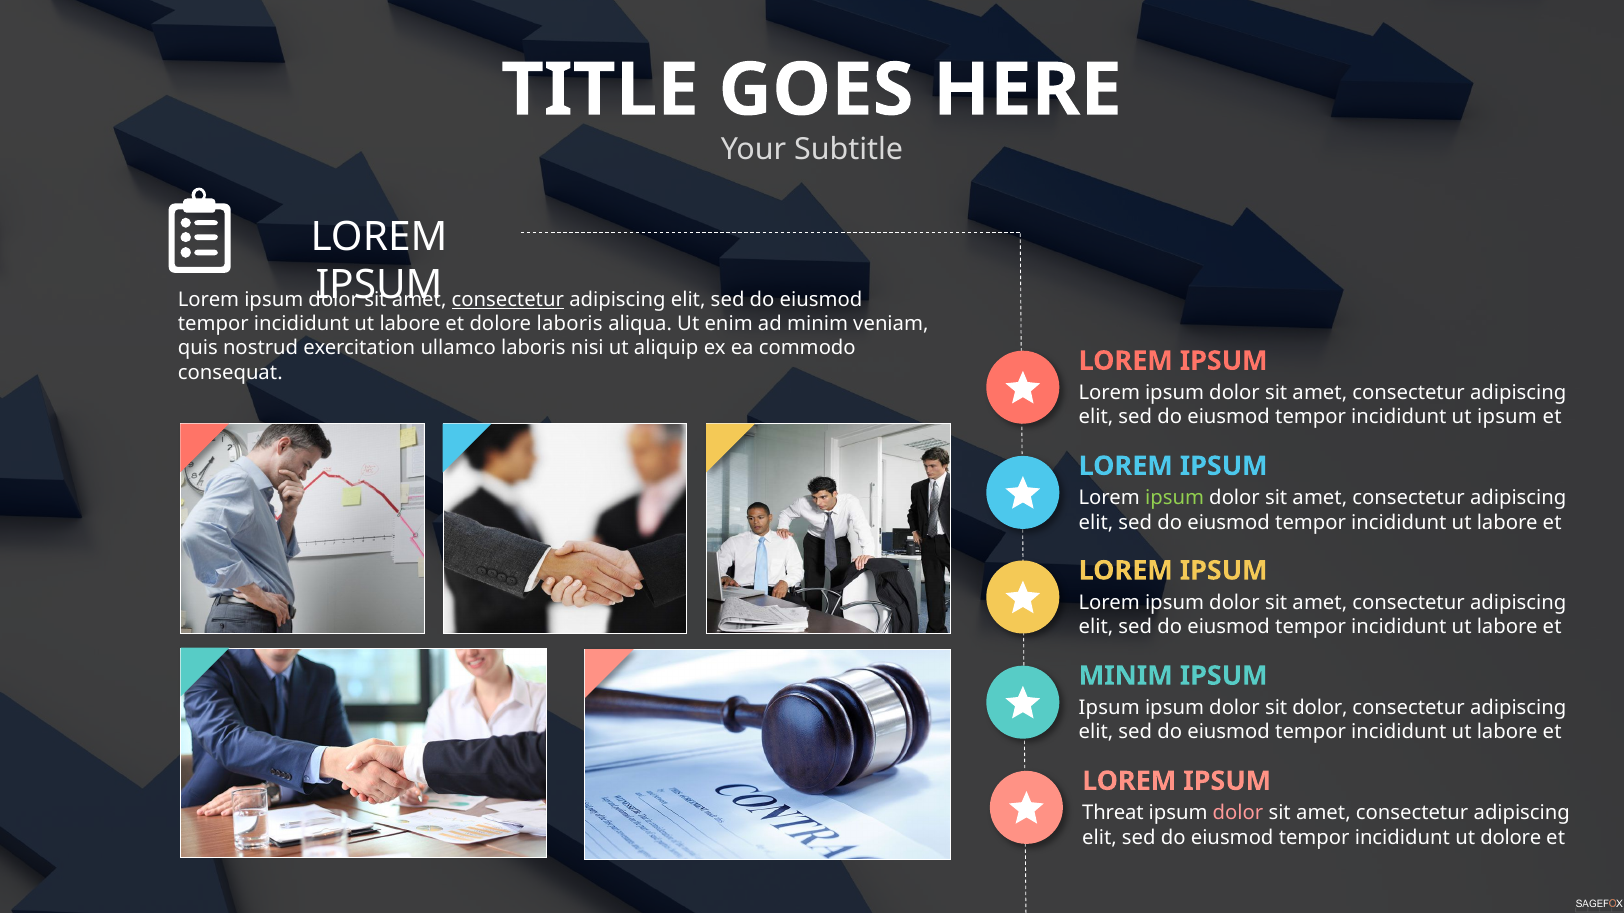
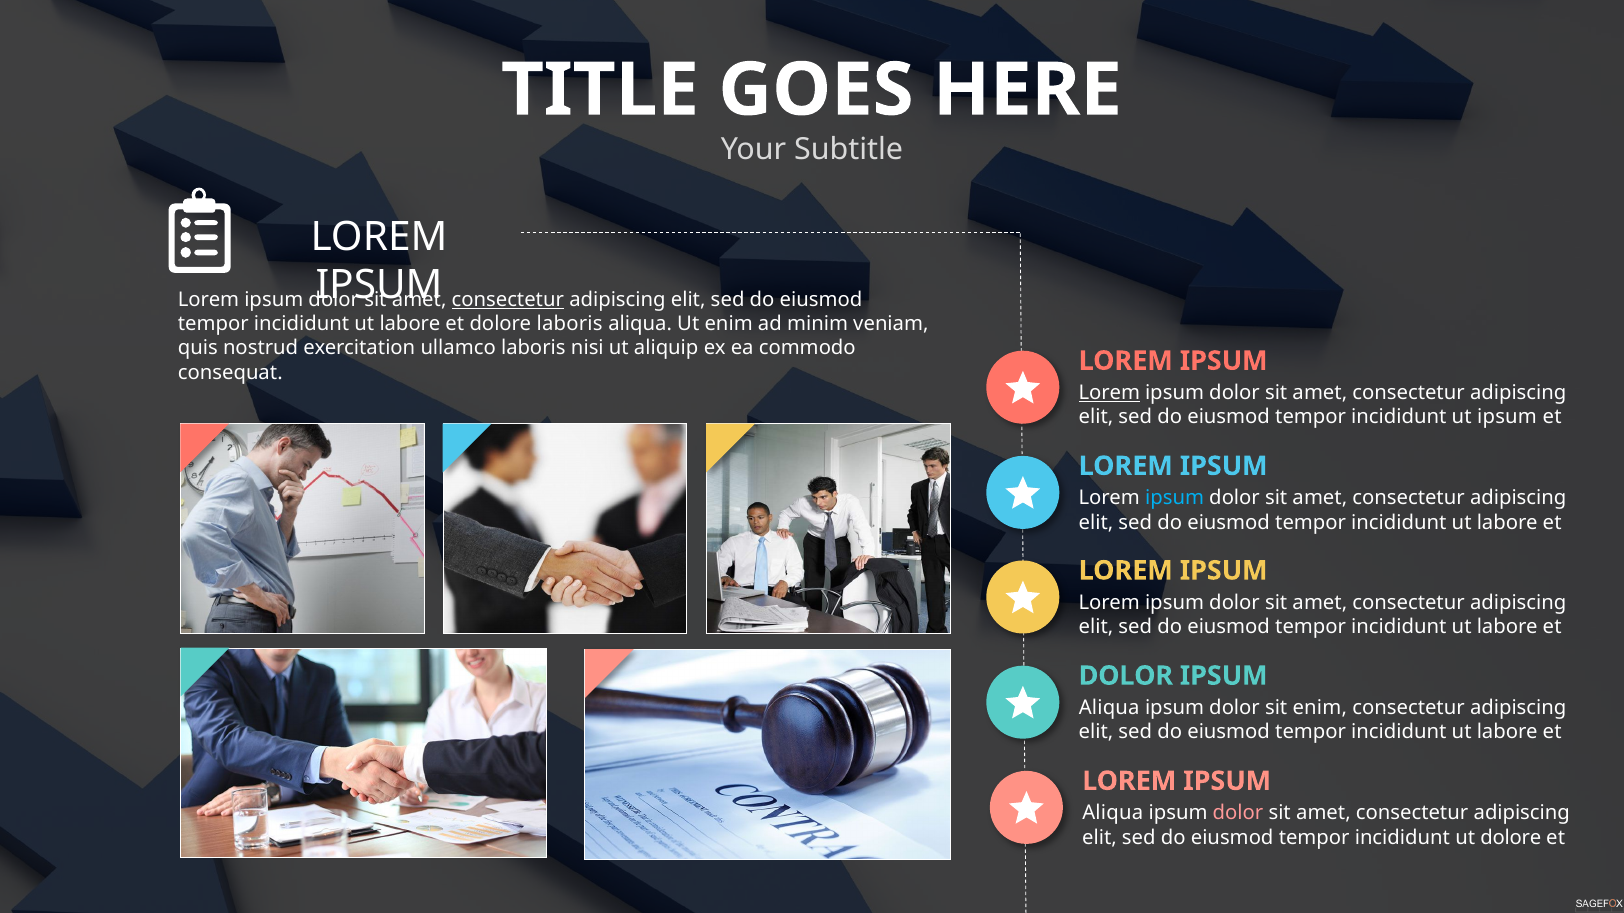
Lorem underline: none -> present (1109, 393)
ipsum colour: light green -> light blue (1175, 498)
MINIM: MINIM -> DOLOR (1126, 676)
Ipsum: Ipsum -> Aliqua (1109, 708)
sit dolor: dolor -> enim (1320, 708)
Threat: Threat -> Aliqua (1113, 813)
